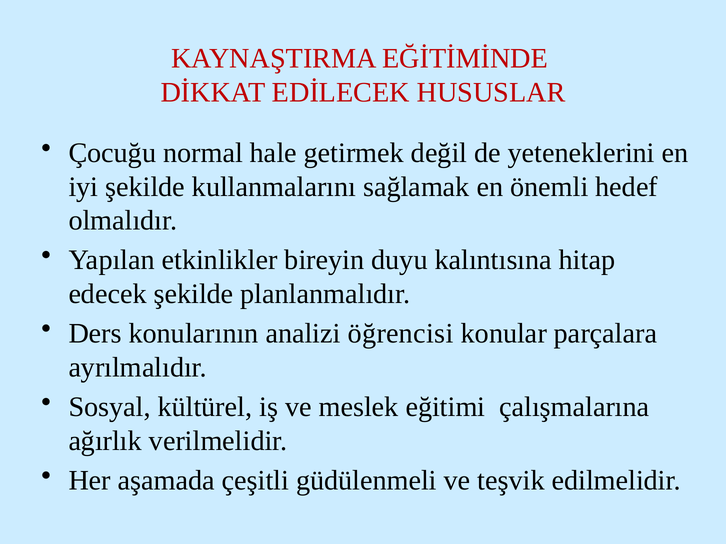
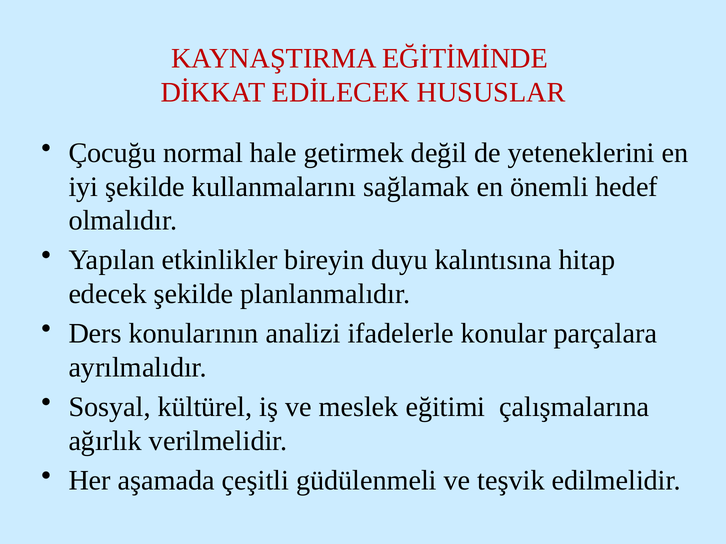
öğrencisi: öğrencisi -> ifadelerle (401, 334)
